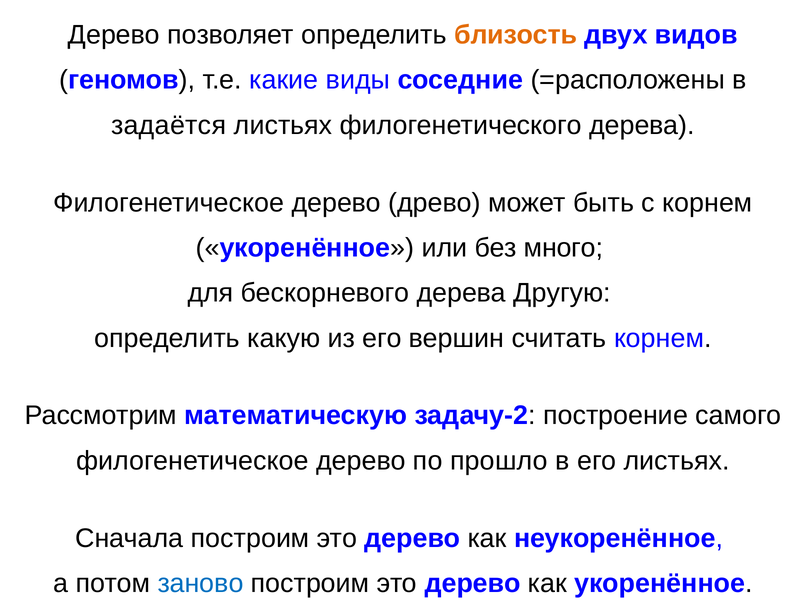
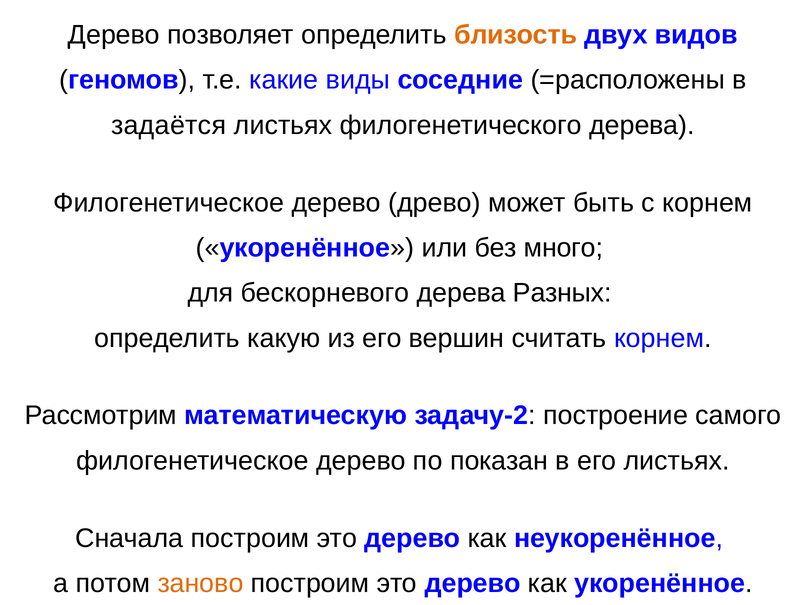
Другую: Другую -> Разных (562, 293)
прошло: прошло -> показан (499, 460)
заново colour: blue -> orange (201, 583)
